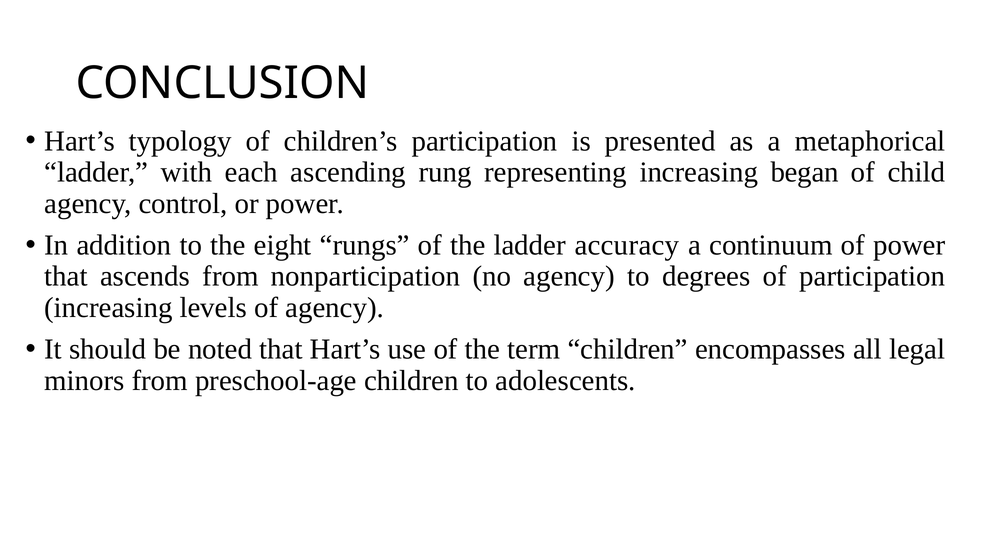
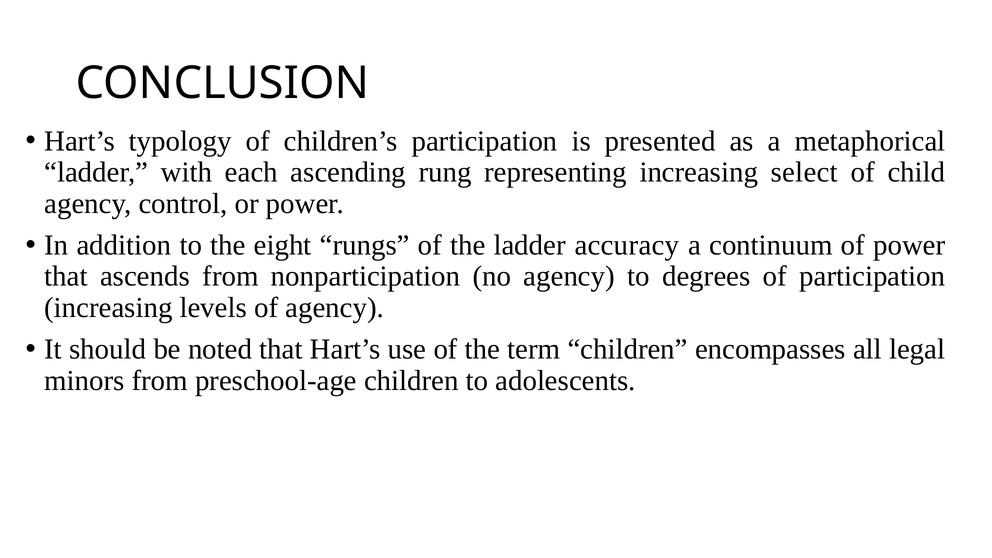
began: began -> select (804, 172)
